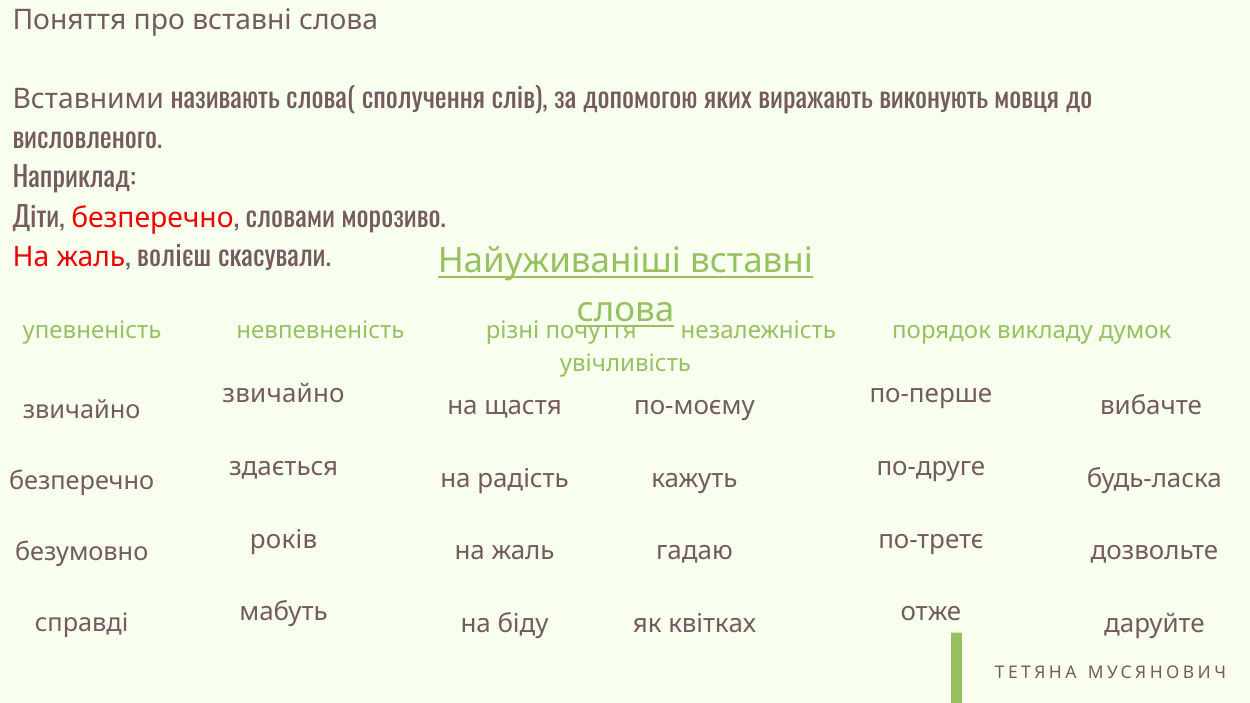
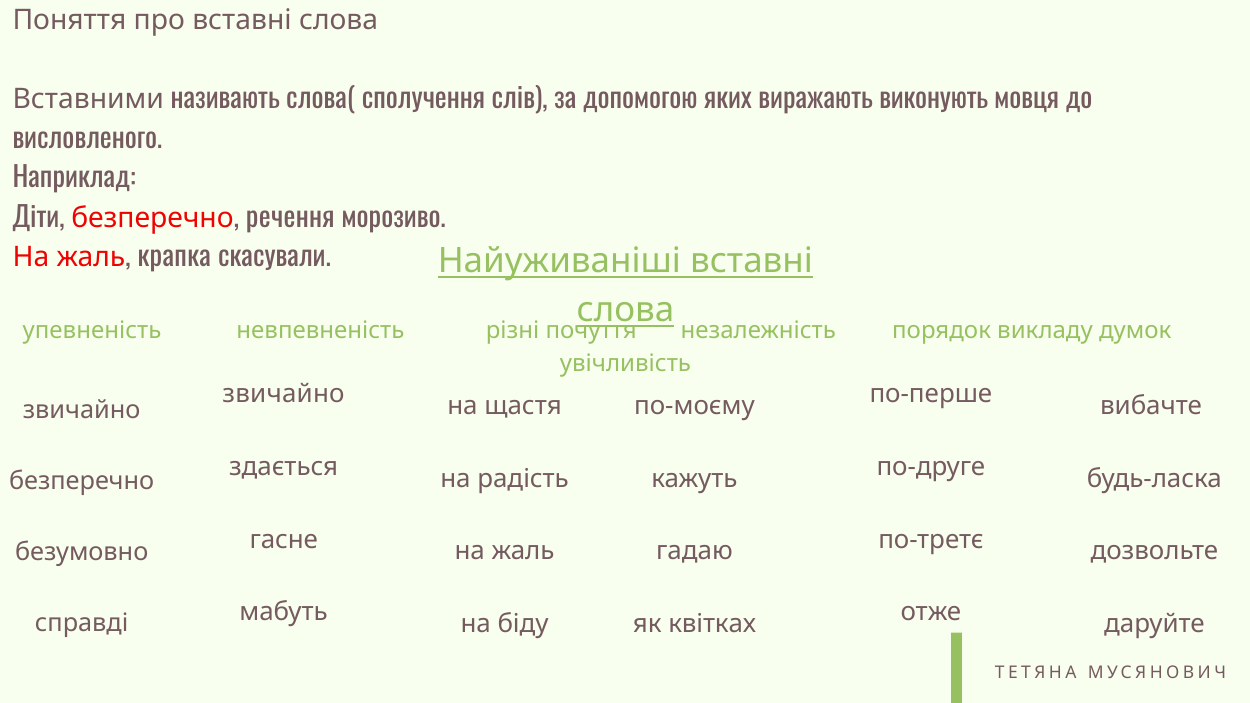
словами: словами -> речення (290, 218)
волієш: волієш -> крапка (174, 258)
років: років -> гасне (284, 540)
